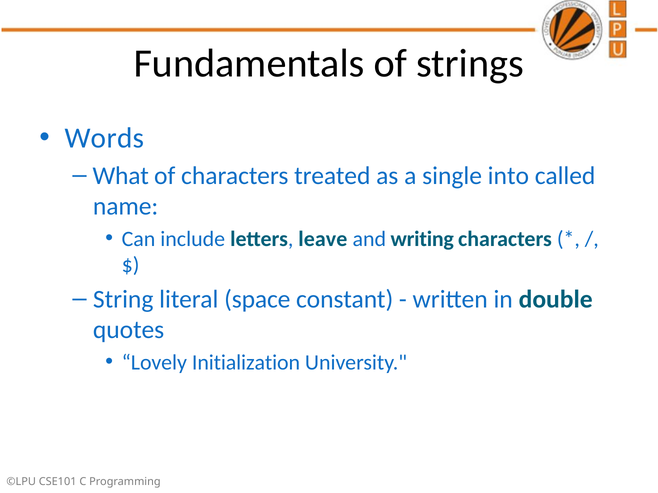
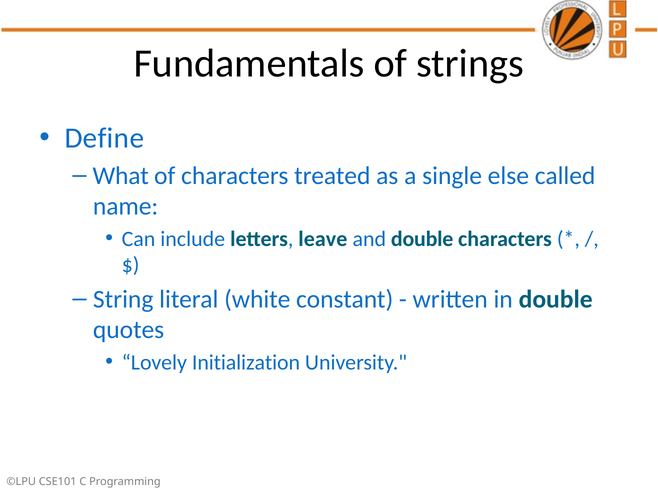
Words: Words -> Define (104, 138)
into: into -> else (508, 176)
and writing: writing -> double (422, 239)
space: space -> white (257, 299)
